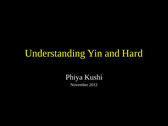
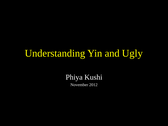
Hard: Hard -> Ugly (132, 53)
